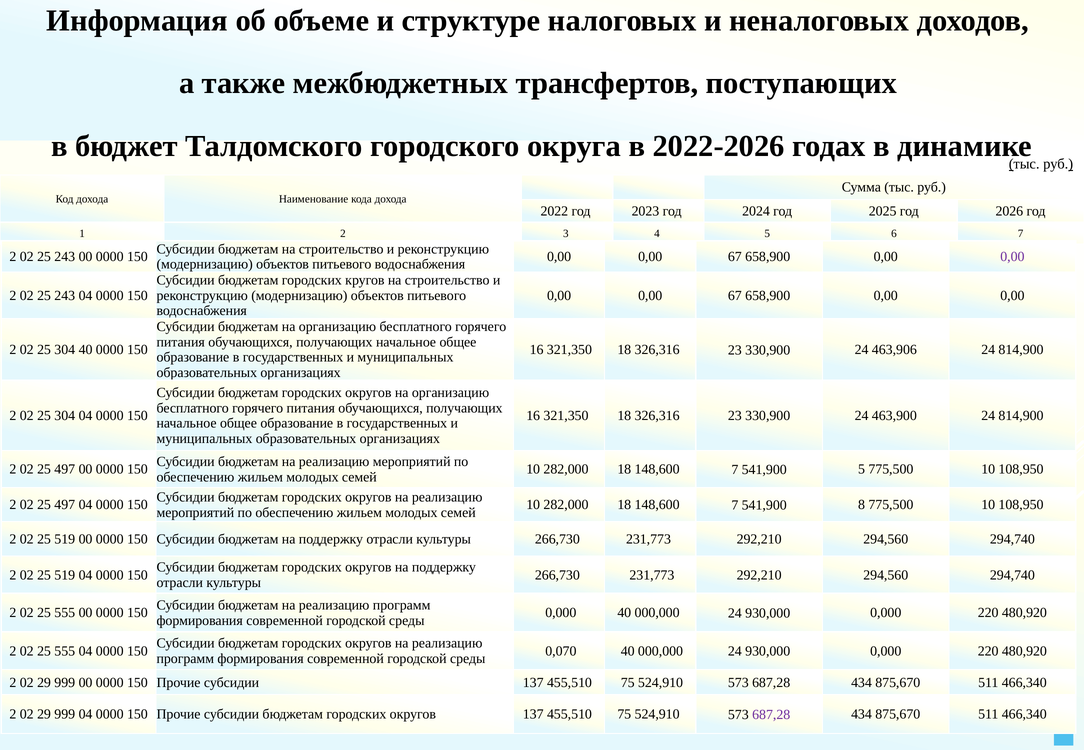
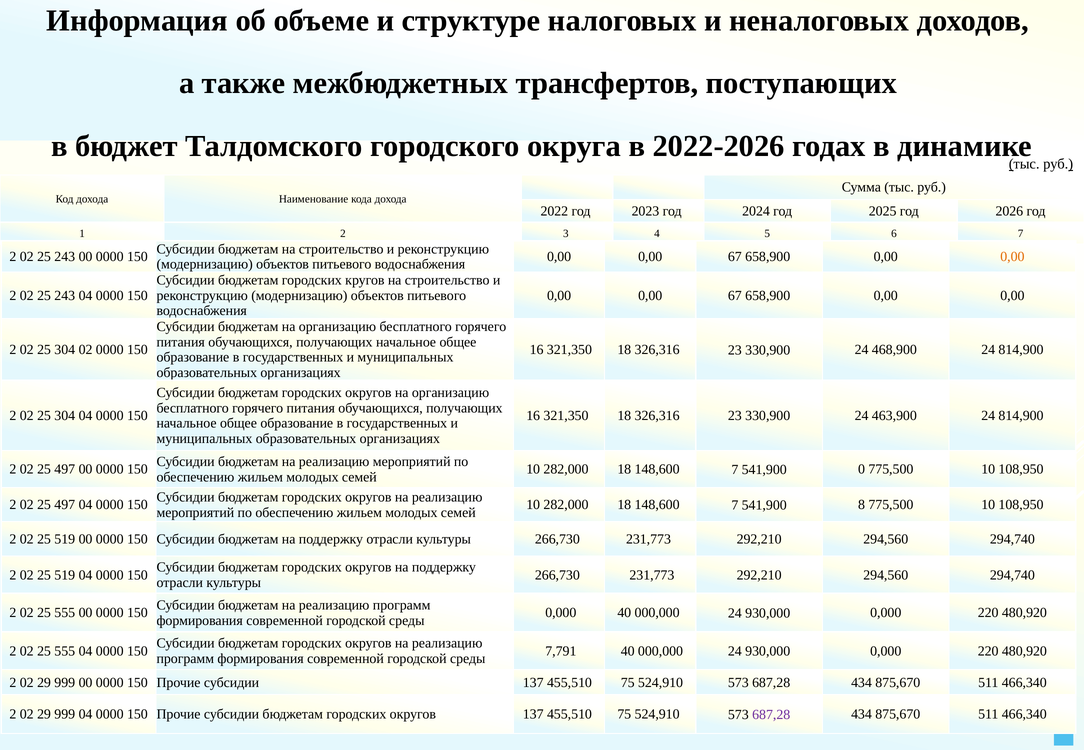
0,00 colour: purple -> orange (1012, 257)
304 40: 40 -> 02 (86, 350)
463,906: 463,906 -> 468,900 (894, 350)
541,900 5: 5 -> 0 (862, 470)
0,070: 0,070 -> 7,791 (561, 651)
